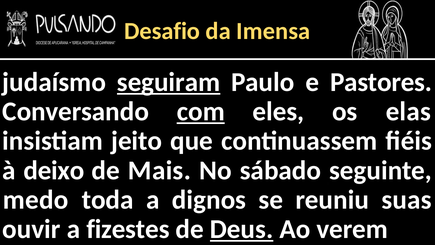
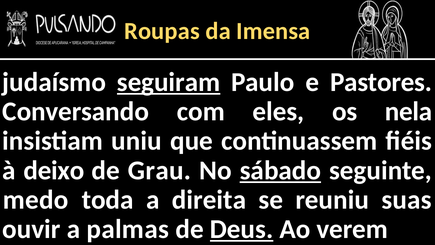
Desafio: Desafio -> Roupas (162, 31)
com underline: present -> none (201, 111)
elas: elas -> nela (409, 111)
jeito: jeito -> uniu (137, 141)
Mais: Mais -> Grau (159, 170)
sábado underline: none -> present (280, 170)
dignos: dignos -> direita (209, 199)
fizestes: fizestes -> palmas (128, 229)
